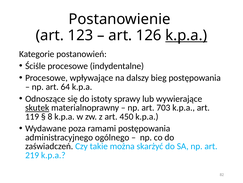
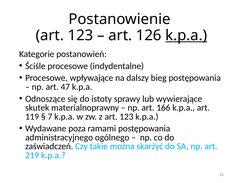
64: 64 -> 47 (65, 86)
skutek underline: present -> none (37, 107)
703: 703 -> 166 (163, 107)
8: 8 -> 7 (50, 116)
z art 450: 450 -> 123 (126, 116)
